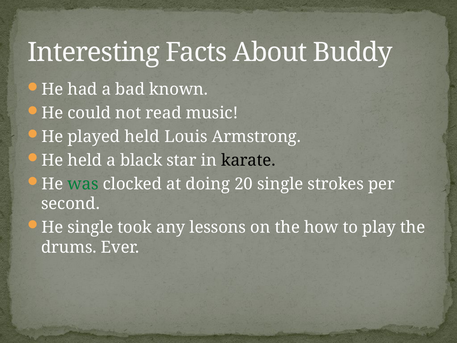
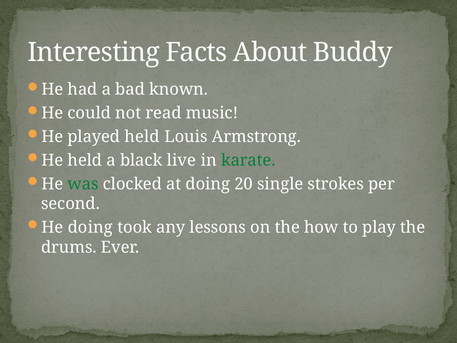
star: star -> live (181, 160)
karate colour: black -> green (248, 160)
He single: single -> doing (90, 227)
